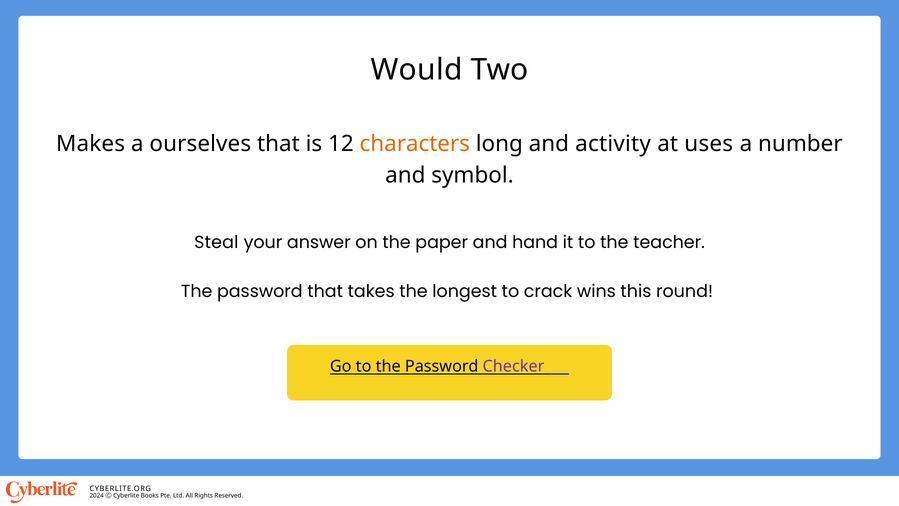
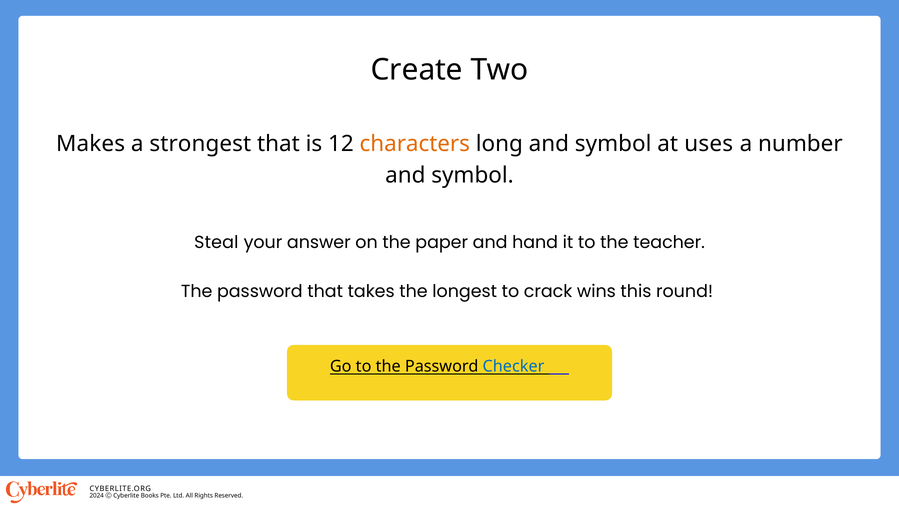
Would: Would -> Create (417, 70)
ourselves: ourselves -> strongest (200, 144)
long and activity: activity -> symbol (613, 144)
Checker colour: purple -> blue (513, 366)
